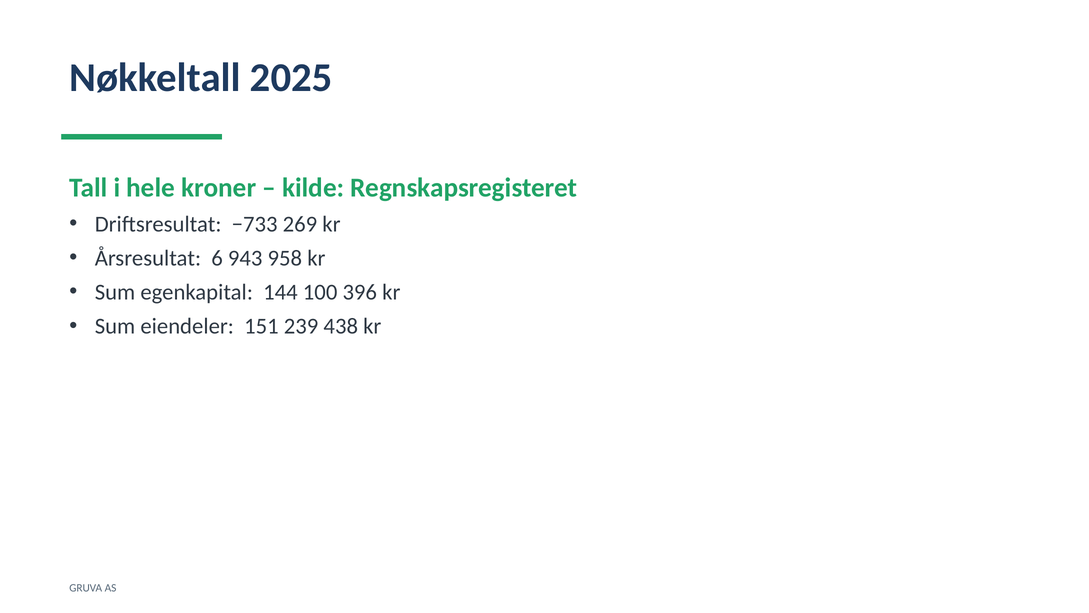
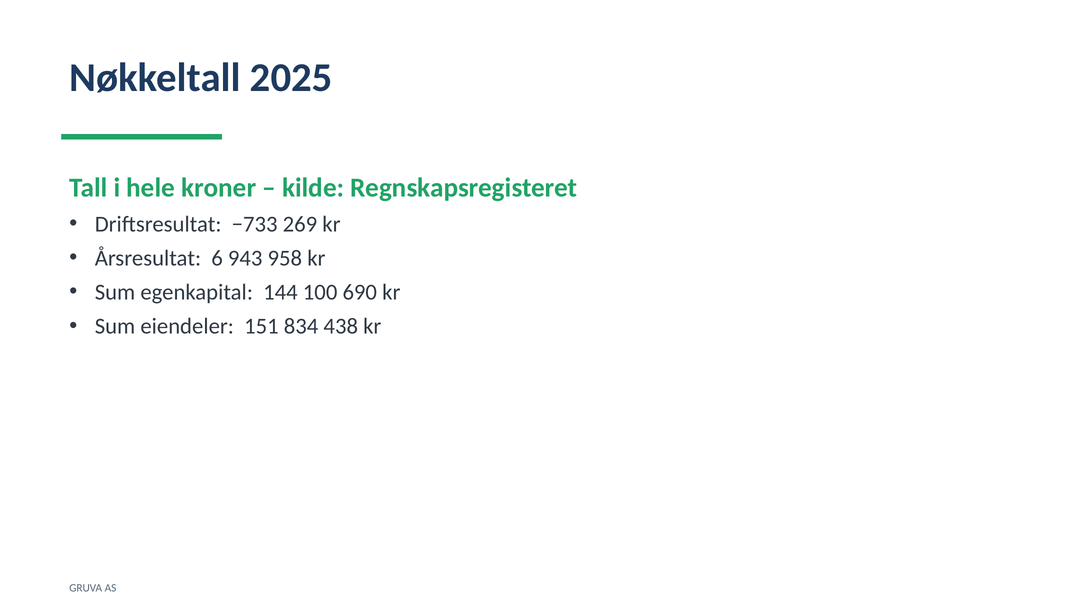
396: 396 -> 690 (360, 292)
239: 239 -> 834 (301, 326)
